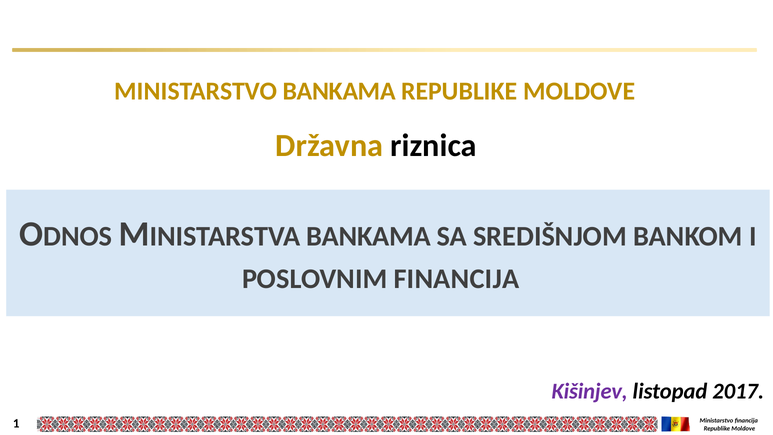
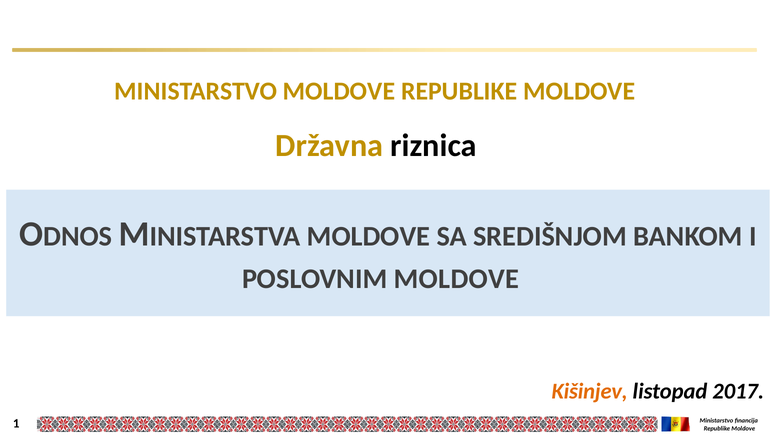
MINISTARSTVO BANKAMA: BANKAMA -> MOLDOVE (339, 91)
BANKAMA: BANKAMA -> MOLDOVE (369, 236)
POSLOVNIM FINANCIJA: FINANCIJA -> MOLDOVE (456, 279)
Kišinjev colour: purple -> orange (590, 391)
